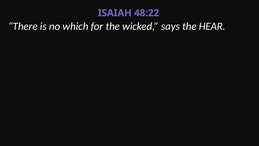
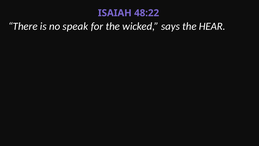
which: which -> speak (75, 26)
